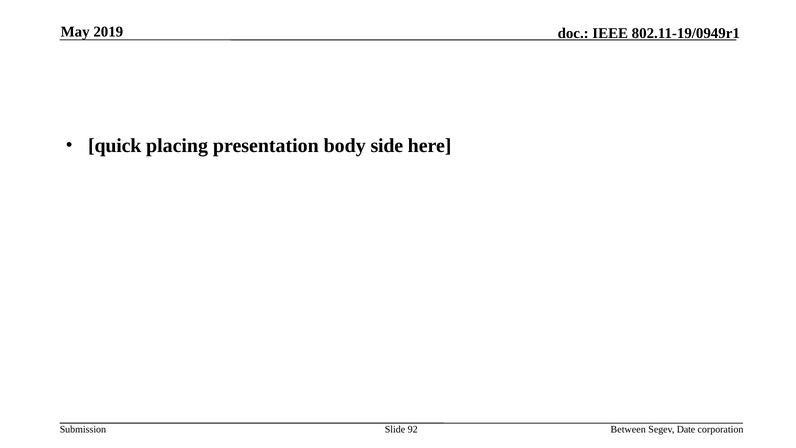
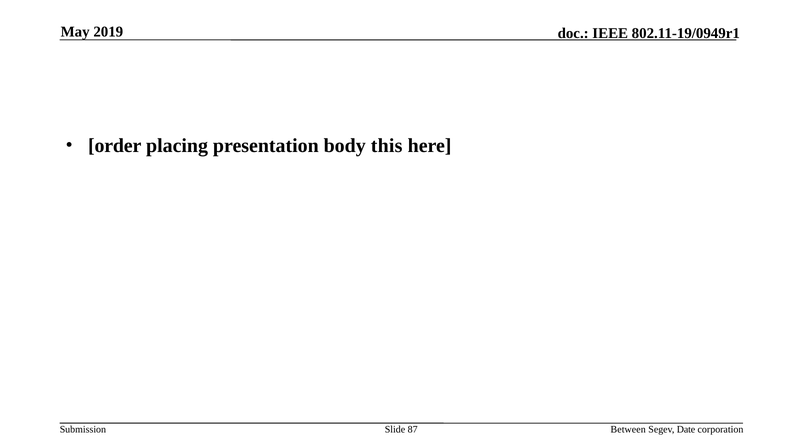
quick: quick -> order (115, 146)
side: side -> this (387, 146)
92: 92 -> 87 (413, 429)
